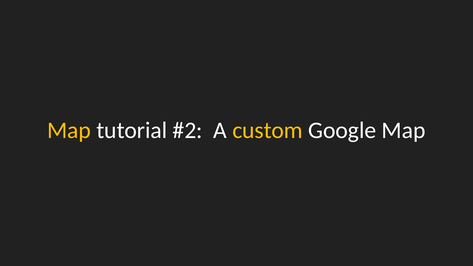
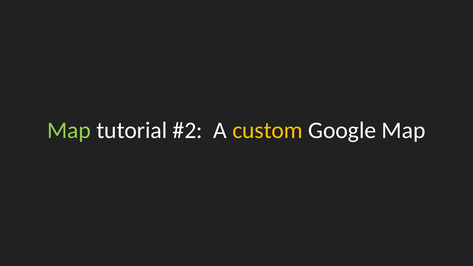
Map colour: yellow -> light green (69, 130)
